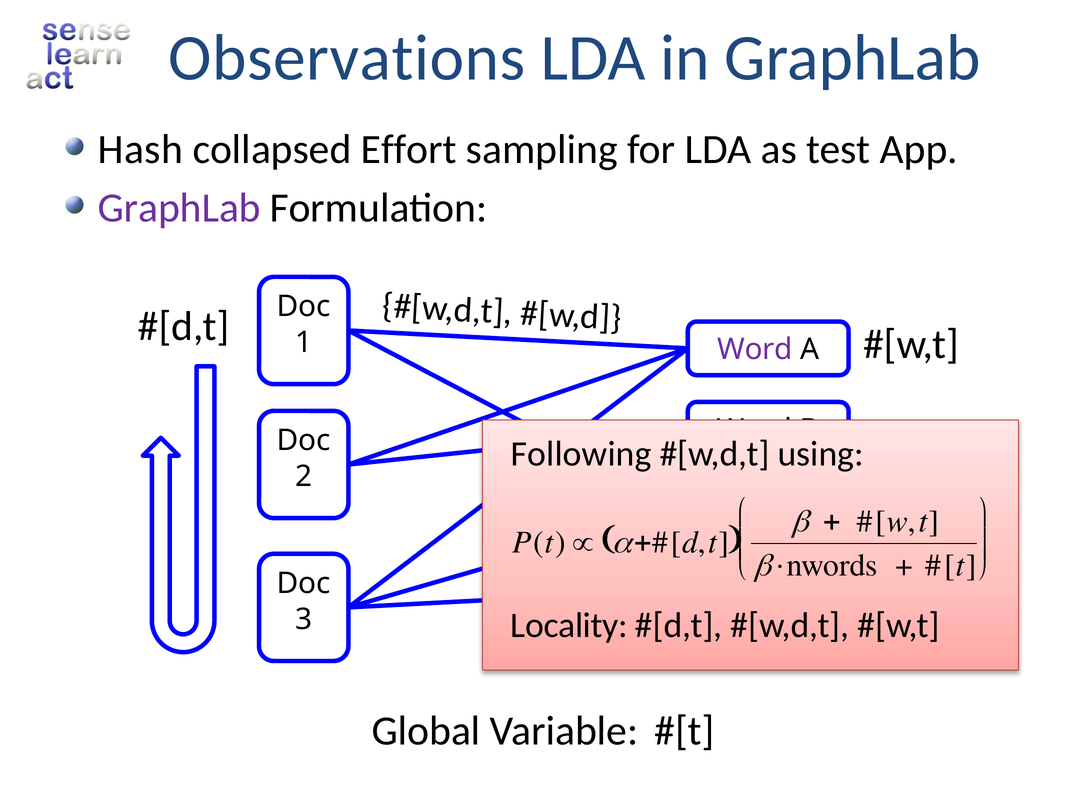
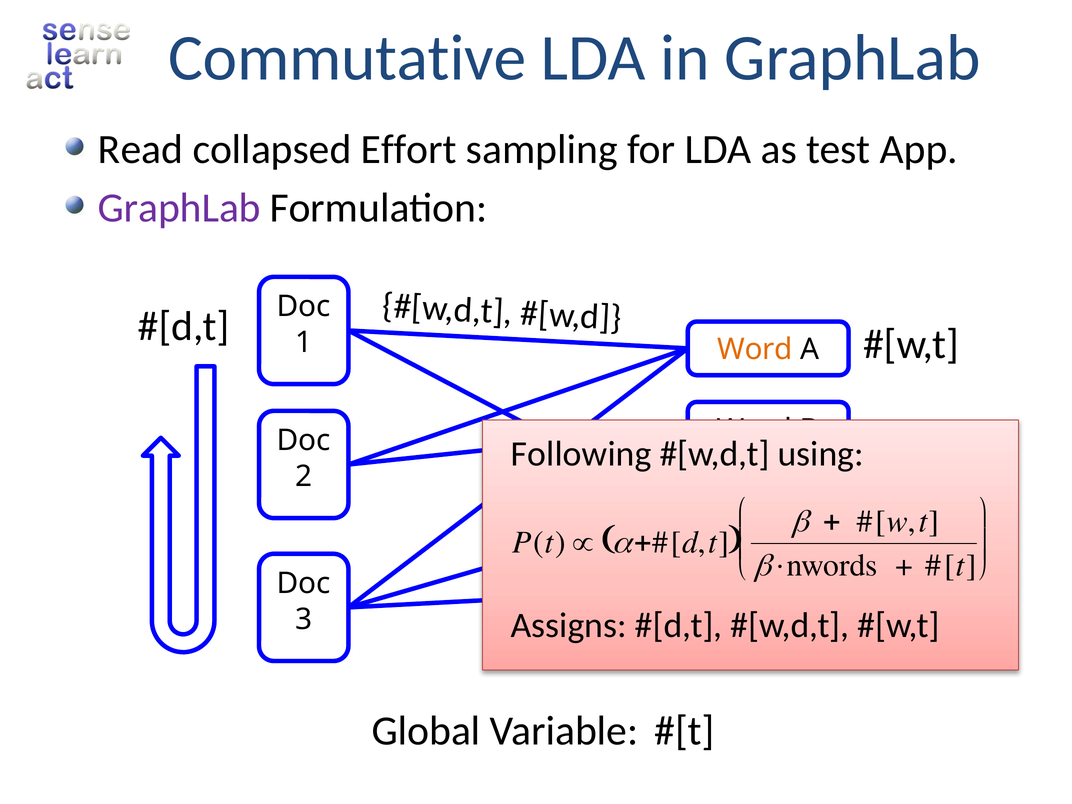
Observations: Observations -> Commutative (347, 58)
Hash: Hash -> Read (141, 149)
Word colour: purple -> orange (755, 349)
Locality: Locality -> Assigns (569, 626)
